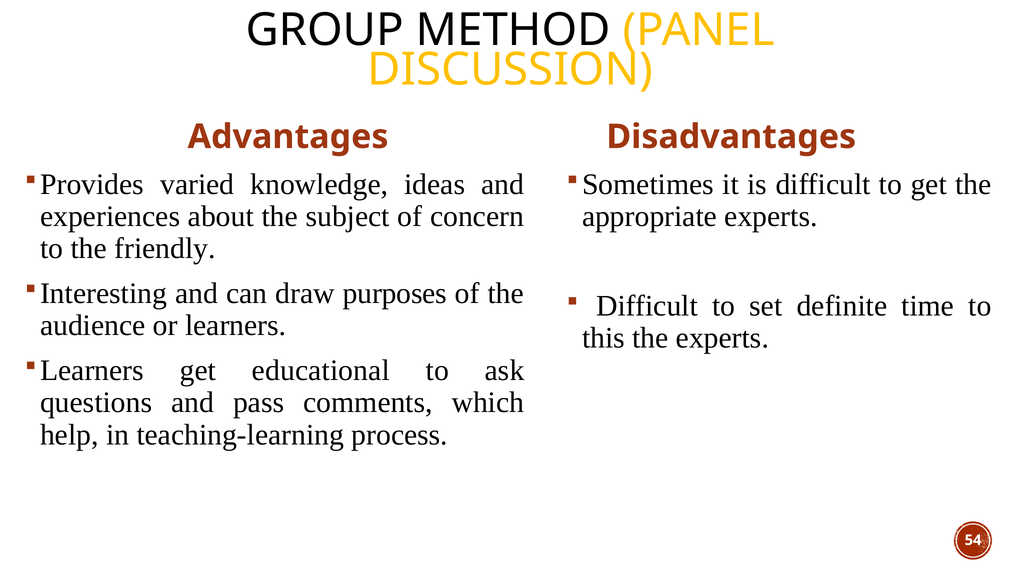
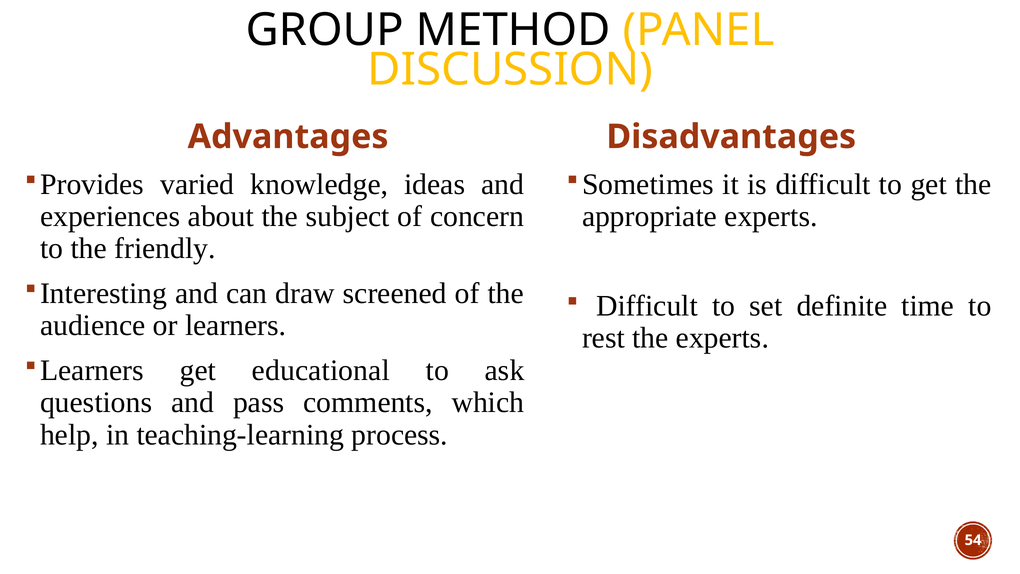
purposes: purposes -> screened (395, 293)
this: this -> rest (603, 338)
